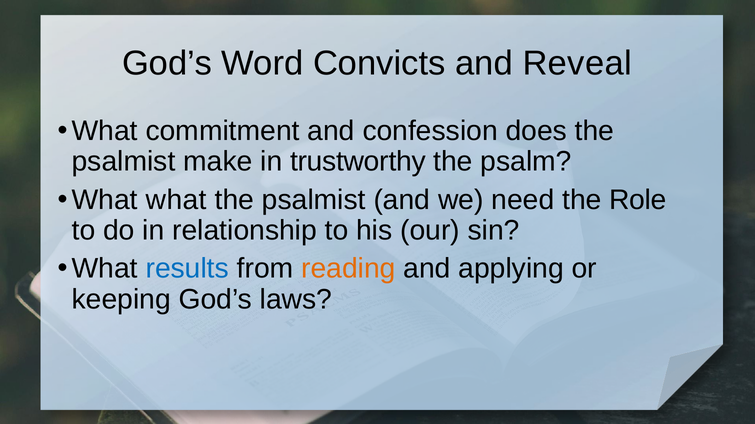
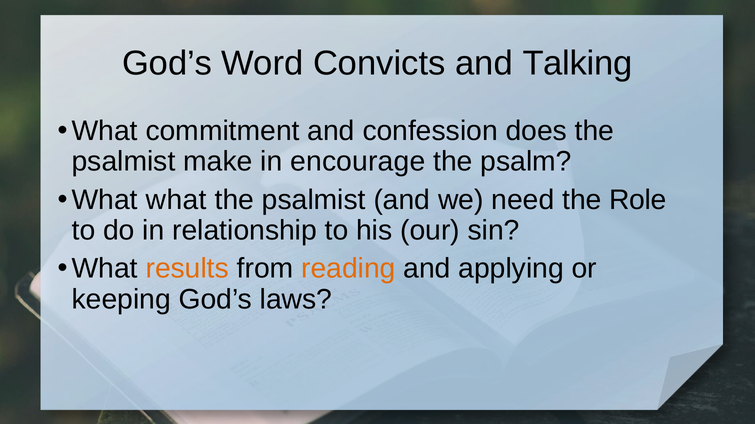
Reveal: Reveal -> Talking (577, 63)
trustworthy: trustworthy -> encourage (358, 162)
results colour: blue -> orange (187, 269)
